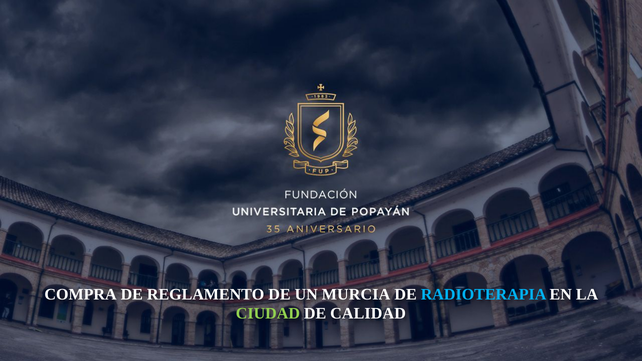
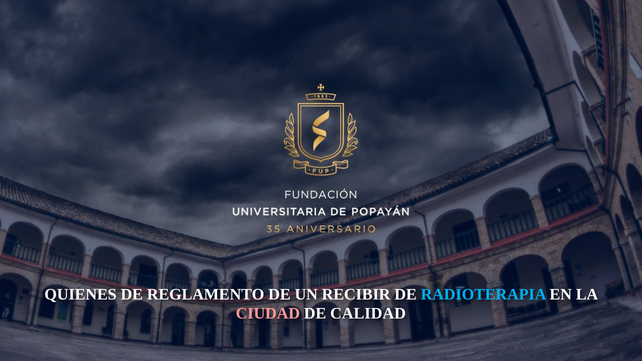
COMPRA: COMPRA -> QUIENES (81, 294)
MURCIA: MURCIA -> RECIBIR (356, 294)
CIUDAD colour: light green -> pink (268, 314)
